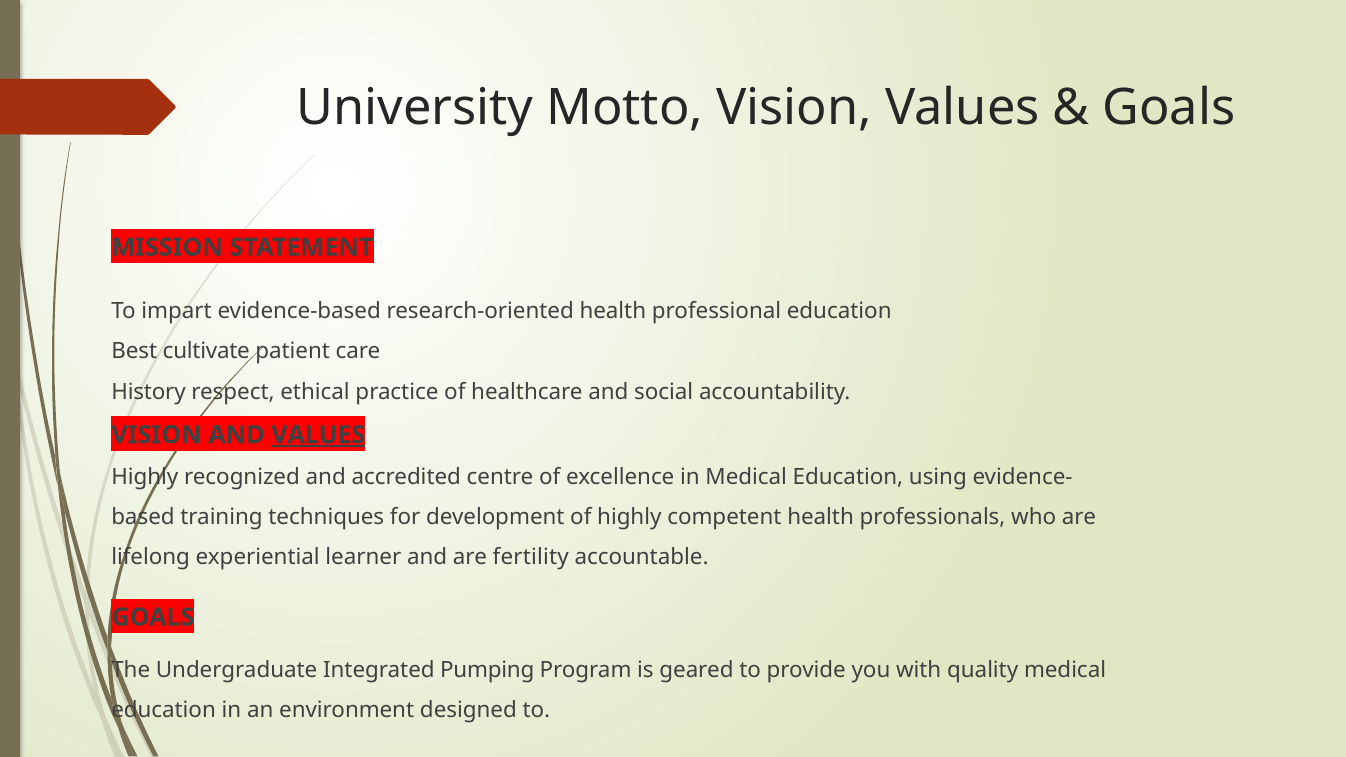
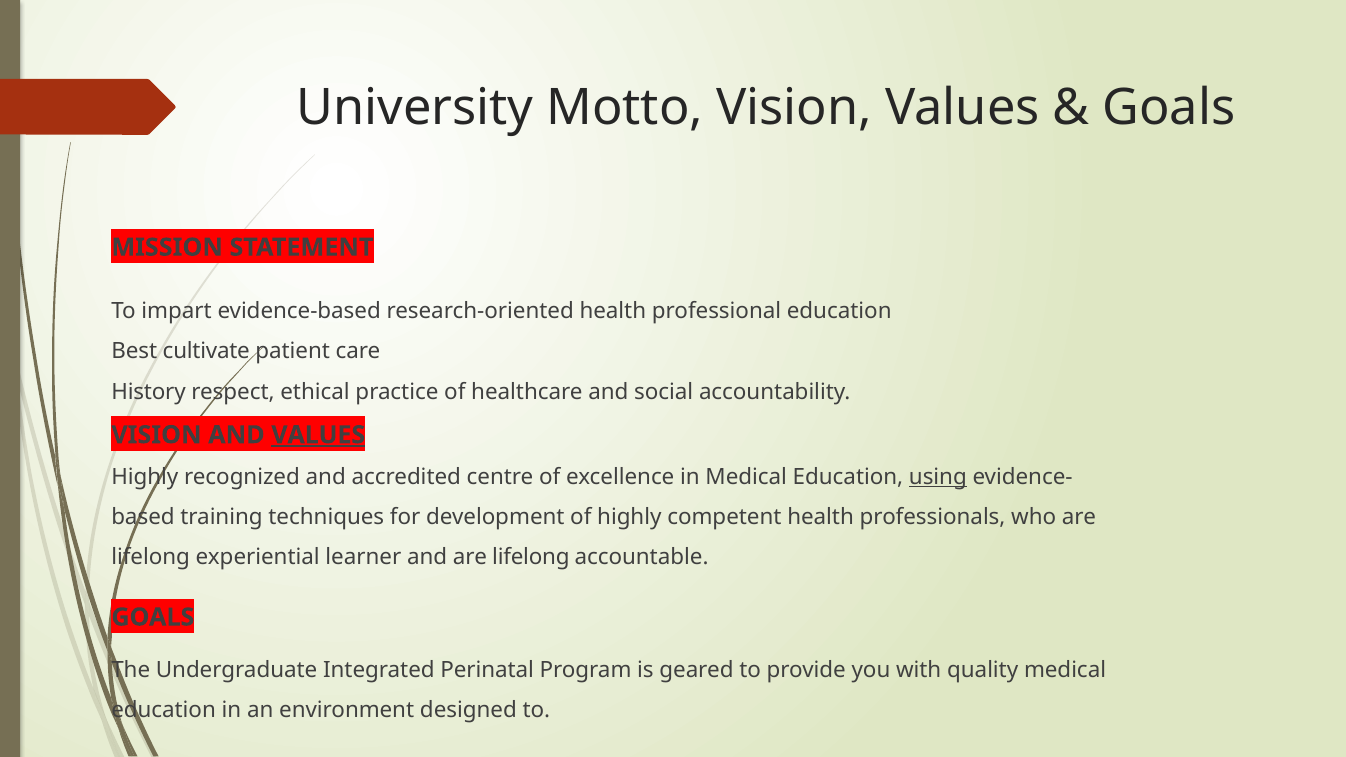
using underline: none -> present (938, 477)
and are fertility: fertility -> lifelong (531, 558)
Pumping: Pumping -> Perinatal (487, 670)
